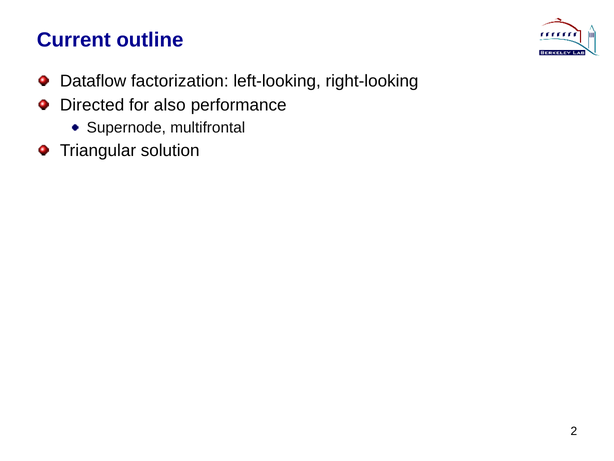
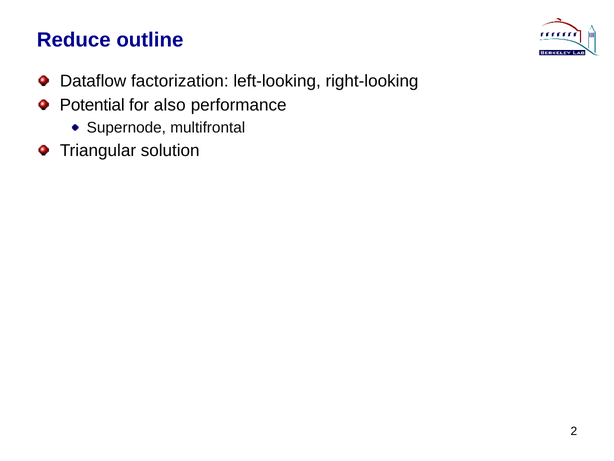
Current: Current -> Reduce (74, 40)
Directed: Directed -> Potential (92, 105)
